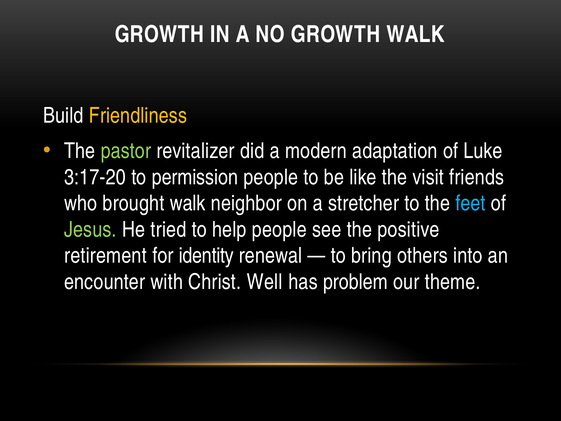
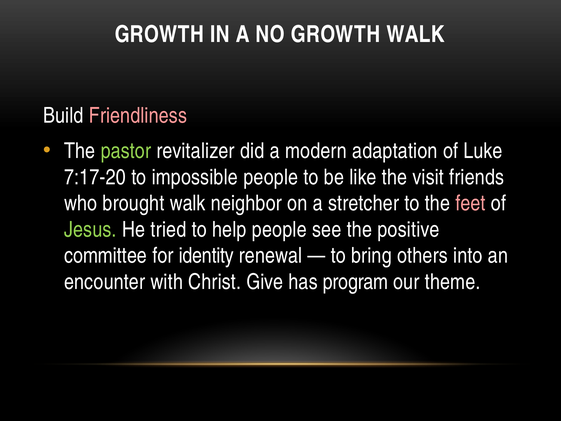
Friendliness colour: yellow -> pink (138, 116)
3:17-20: 3:17-20 -> 7:17-20 (95, 177)
permission: permission -> impossible (195, 177)
feet colour: light blue -> pink (470, 203)
retirement: retirement -> committee (105, 256)
Well: Well -> Give (265, 282)
problem: problem -> program (355, 282)
